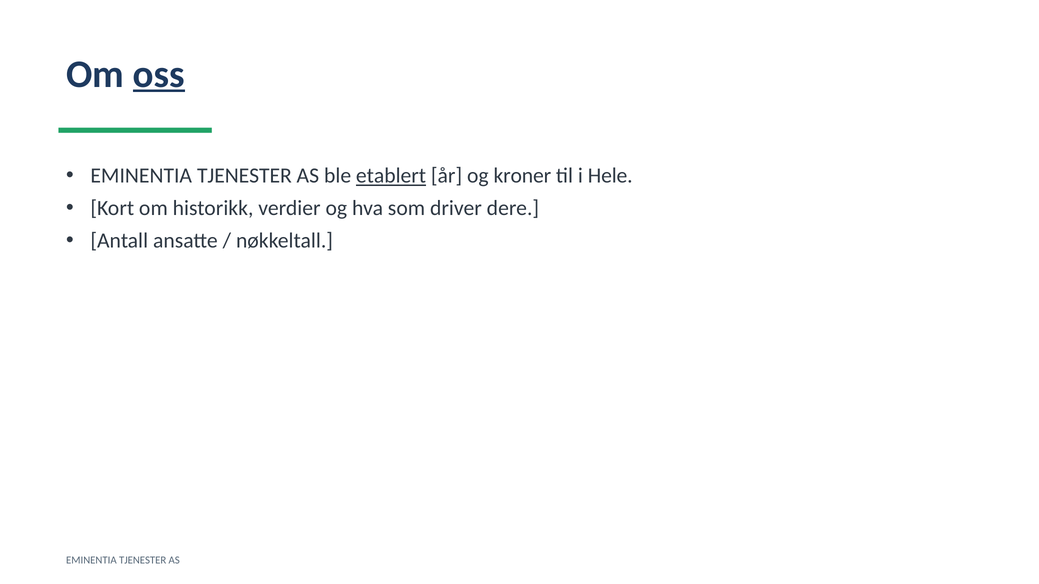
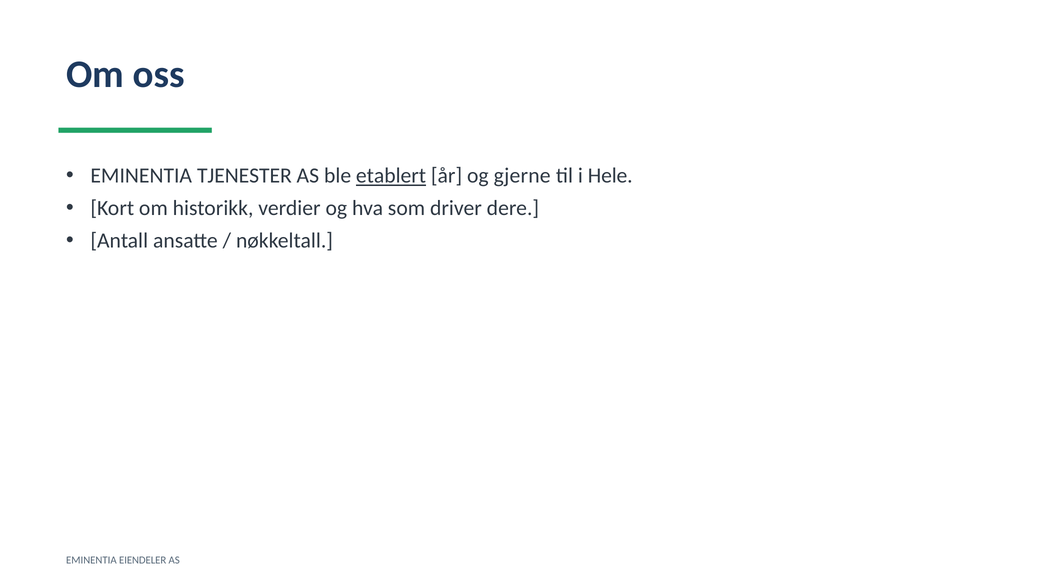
oss underline: present -> none (159, 74)
kroner: kroner -> gjerne (522, 176)
TJENESTER: TJENESTER -> EIENDELER (143, 561)
